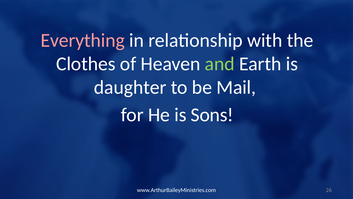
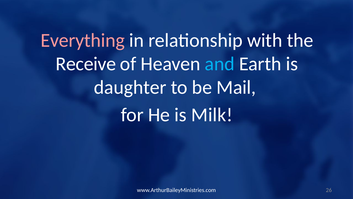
Clothes: Clothes -> Receive (86, 64)
and colour: light green -> light blue (220, 64)
Sons: Sons -> Milk (212, 115)
